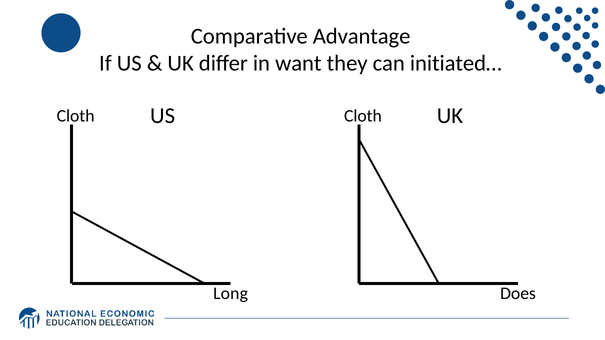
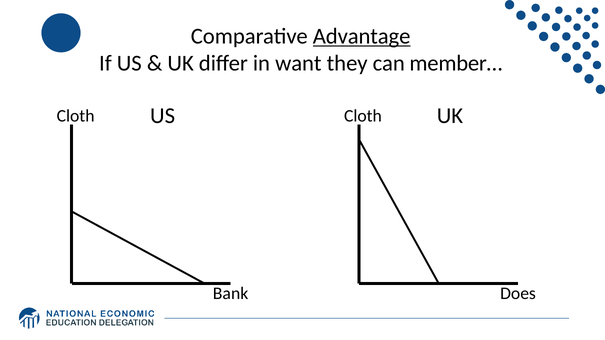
Advantage underline: none -> present (362, 36)
initiated…: initiated… -> member… (456, 64)
Long: Long -> Bank (231, 294)
